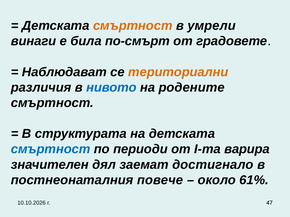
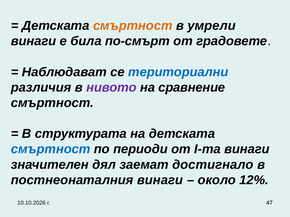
териториални colour: orange -> blue (178, 72)
нивото colour: blue -> purple (111, 88)
родените: родените -> сравнение (192, 88)
I-та варира: варира -> винаги (247, 149)
постнеонаталния повече: повече -> винаги (160, 180)
61%: 61% -> 12% (254, 180)
